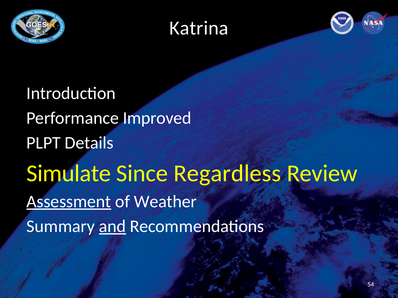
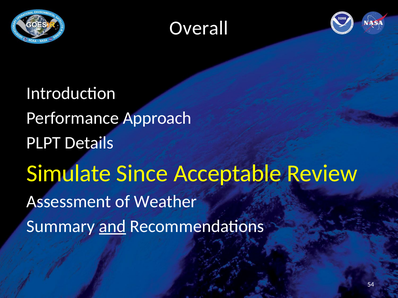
Katrina: Katrina -> Overall (199, 28)
Improved: Improved -> Approach (157, 118)
Regardless: Regardless -> Acceptable (227, 174)
Assessment underline: present -> none (69, 202)
